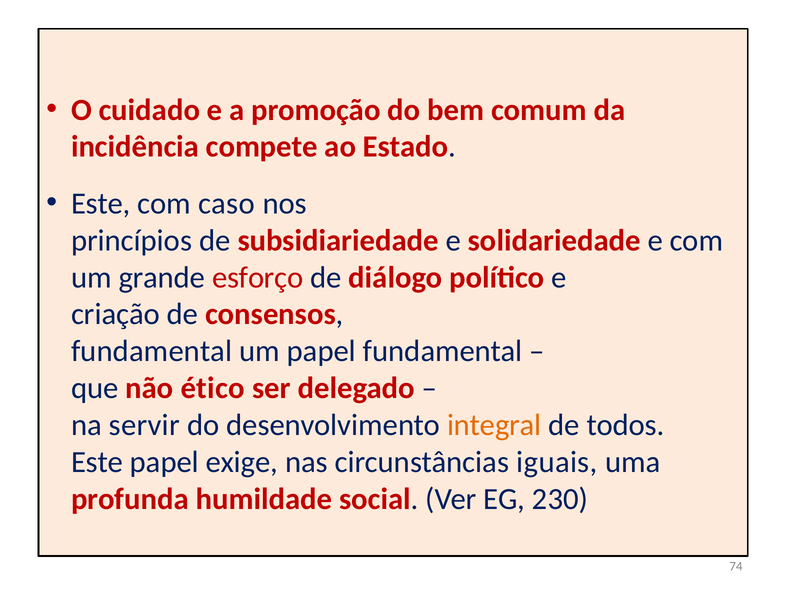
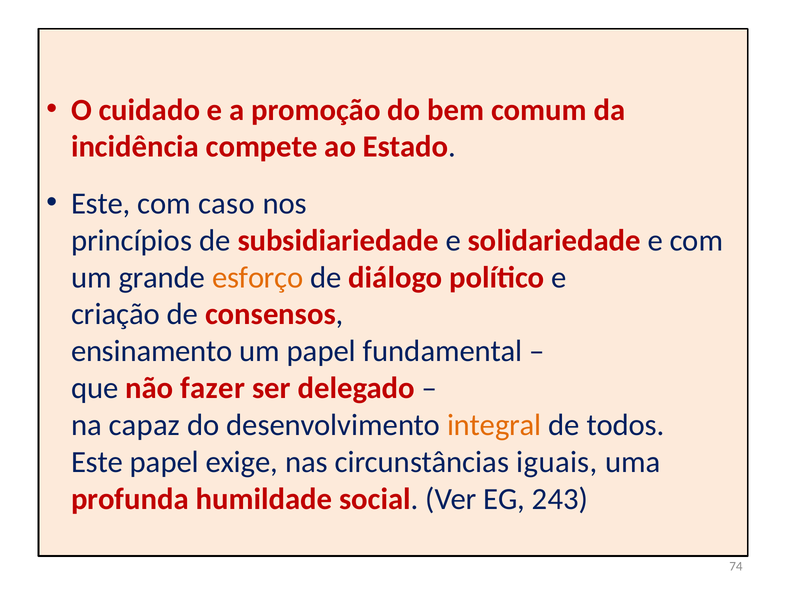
esforço colour: red -> orange (258, 277)
fundamental: fundamental -> ensinamento (152, 351)
ético: ético -> fazer (213, 388)
servir: servir -> capaz (144, 425)
230: 230 -> 243 (560, 498)
